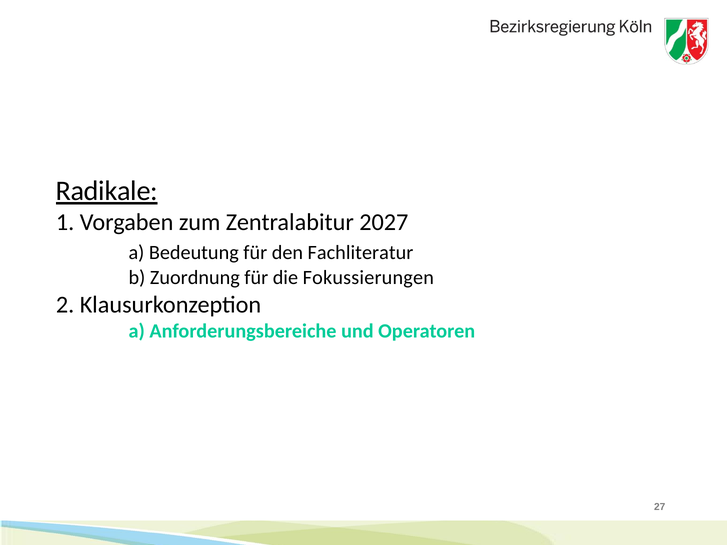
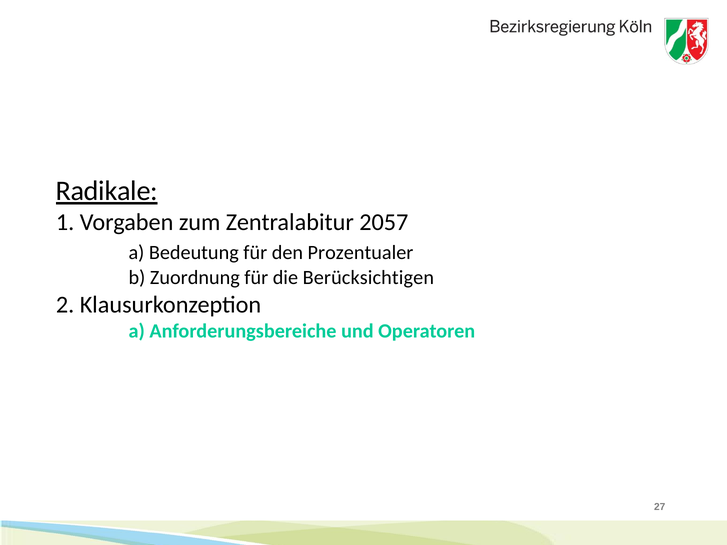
2027: 2027 -> 2057 (384, 222)
Fachliteratur: Fachliteratur -> Prozentualer (361, 253)
Fokussierungen: Fokussierungen -> Berücksichtigen (368, 278)
